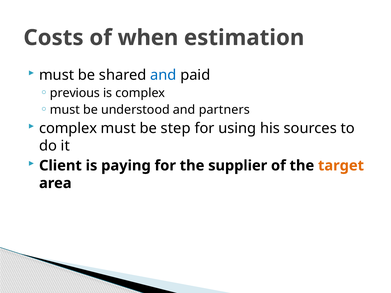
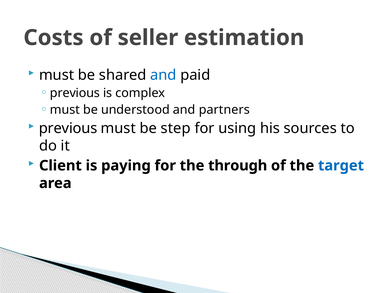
when: when -> seller (148, 38)
complex: complex -> previous (68, 128)
supplier: supplier -> through (238, 166)
target colour: orange -> blue (341, 166)
